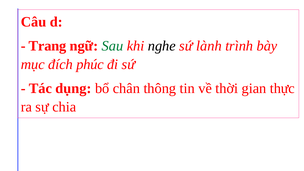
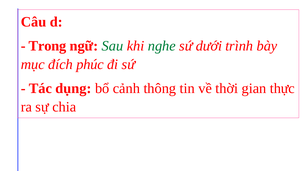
Trang: Trang -> Trong (47, 46)
nghe colour: black -> green (162, 46)
lành: lành -> dưới (209, 46)
chân: chân -> cảnh (126, 89)
